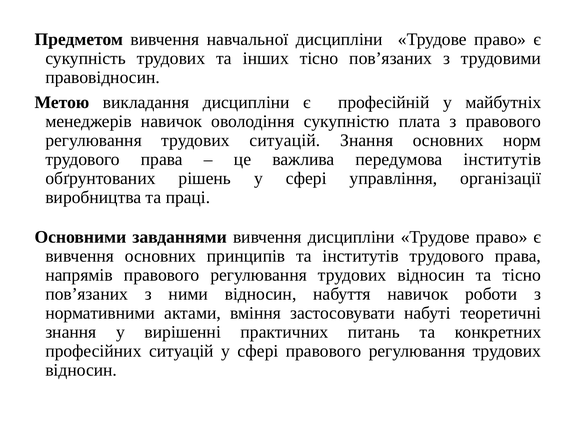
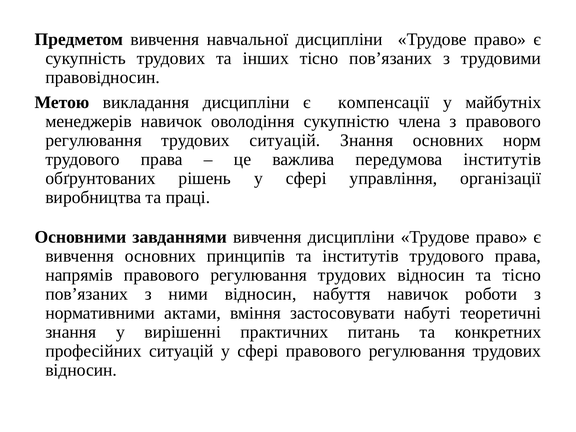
професійній: професійній -> компенсації (384, 102)
плата: плата -> члена (420, 121)
